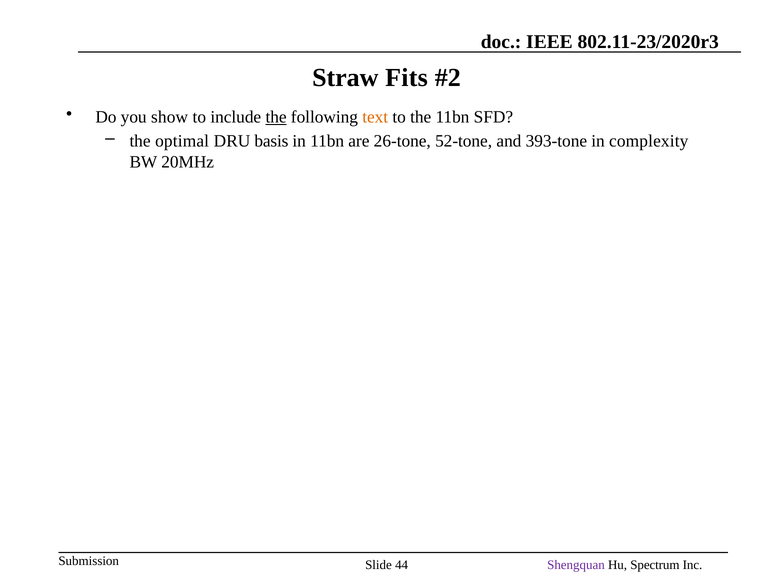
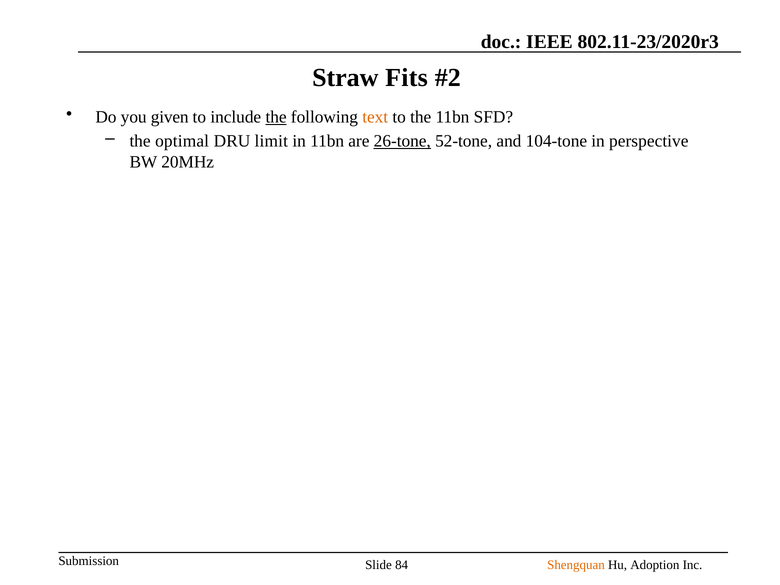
show: show -> given (170, 117)
basis: basis -> limit (271, 141)
26-tone underline: none -> present (402, 141)
393-tone: 393-tone -> 104-tone (556, 141)
complexity: complexity -> perspective (649, 141)
44: 44 -> 84 (402, 565)
Shengquan colour: purple -> orange (576, 565)
Spectrum: Spectrum -> Adoption (655, 565)
